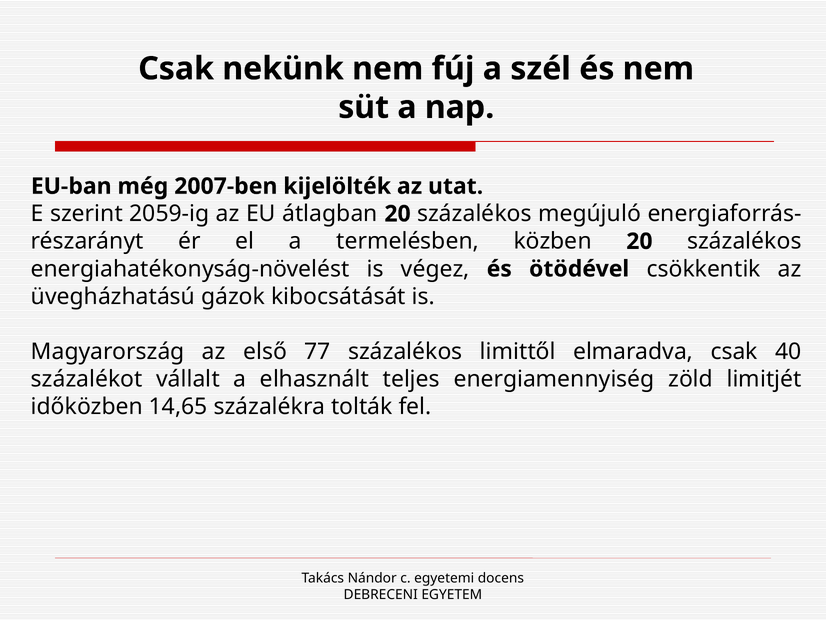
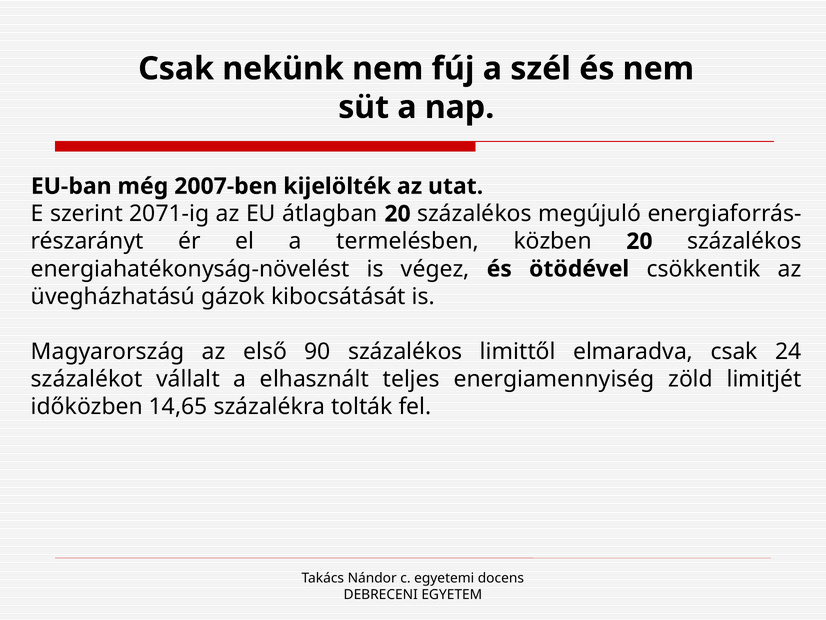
2059-ig: 2059-ig -> 2071-ig (169, 214)
77: 77 -> 90 (317, 351)
40: 40 -> 24 (788, 351)
